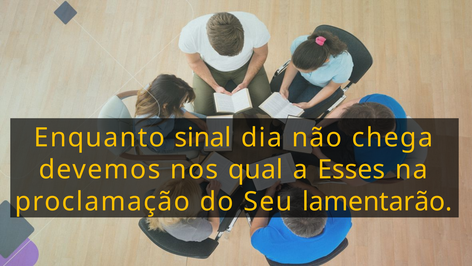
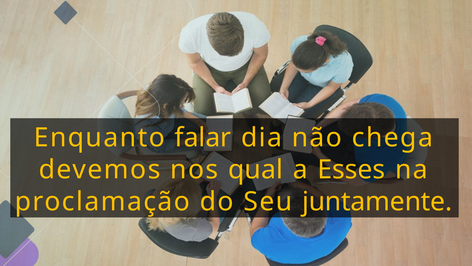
sinal: sinal -> falar (203, 138)
lamentarão: lamentarão -> juntamente (377, 201)
